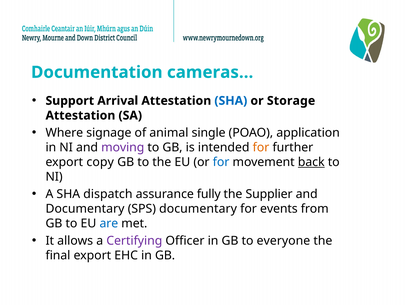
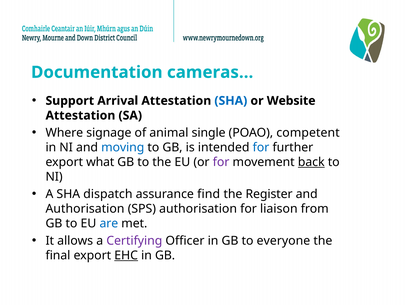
Storage: Storage -> Website (291, 101)
application: application -> competent (308, 132)
moving colour: purple -> blue (123, 147)
for colour: orange -> blue (261, 147)
copy: copy -> what (100, 162)
for colour: blue -> purple (221, 162)
fully: fully -> find (209, 194)
Supplier: Supplier -> Register (269, 194)
Documentary: Documentary -> Authorisation (85, 208)
SPS documentary: documentary -> authorisation (198, 208)
events: events -> liaison (279, 208)
EHC underline: none -> present (126, 255)
